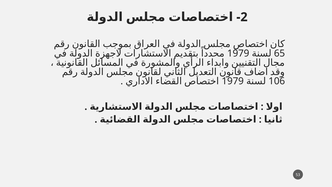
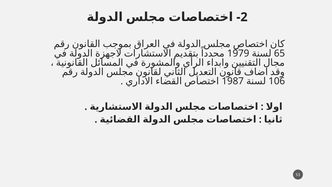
1979: 1979 -> 1987 (233, 81)
